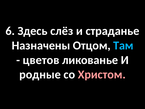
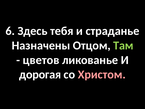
слёз: слёз -> тебя (62, 31)
Там colour: light blue -> light green (123, 45)
родные: родные -> дорогая (40, 74)
